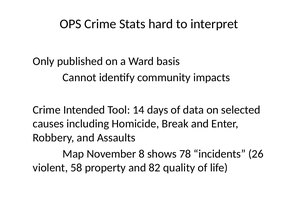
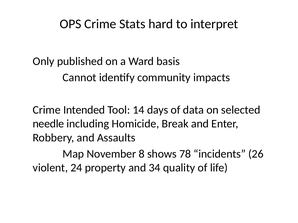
causes: causes -> needle (48, 124)
58: 58 -> 24 (76, 168)
82: 82 -> 34 (155, 168)
